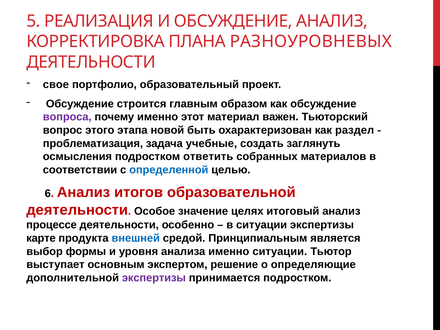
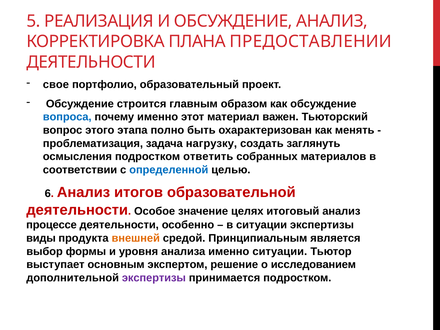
РАЗНОУРОВНЕВЫХ: РАЗНОУРОВНЕВЫХ -> ПРЕДОСТАВЛЕНИИ (311, 42)
вопроса colour: purple -> blue (67, 117)
новой: новой -> полно (167, 130)
раздел: раздел -> менять (355, 130)
учебные: учебные -> нагрузку (211, 143)
карте: карте -> виды (41, 238)
внешней colour: blue -> orange (136, 238)
определяющие: определяющие -> исследованием (313, 265)
